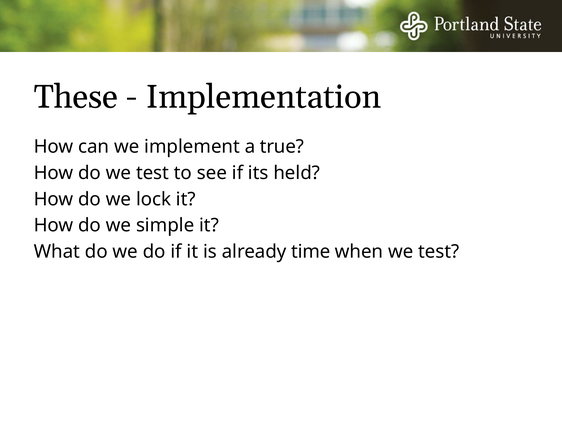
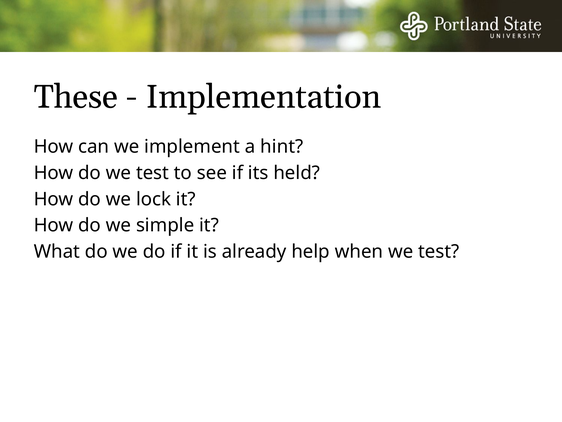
true: true -> hint (282, 147)
time: time -> help (311, 251)
